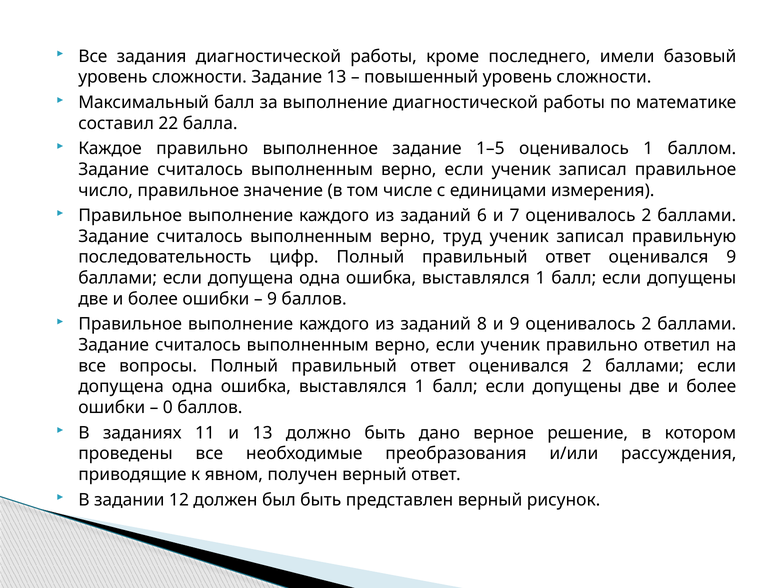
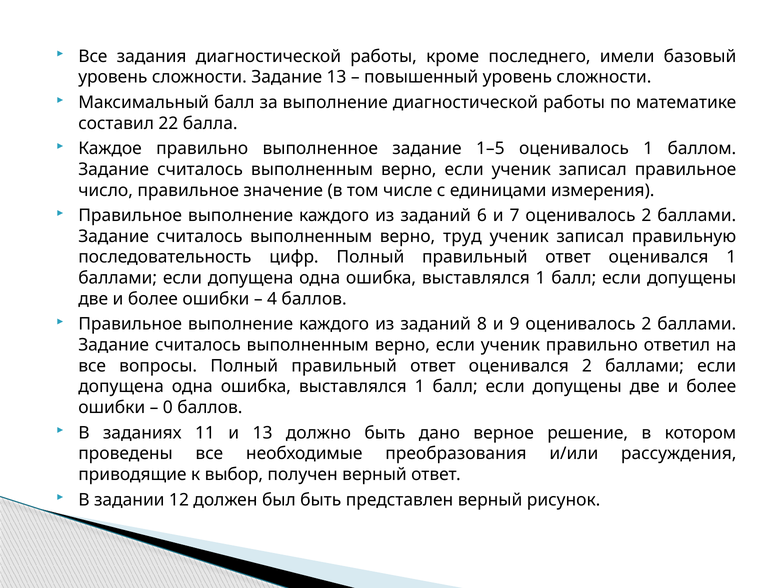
оценивался 9: 9 -> 1 (731, 257)
9: 9 -> 4 (272, 299)
явном: явном -> выбор (234, 475)
